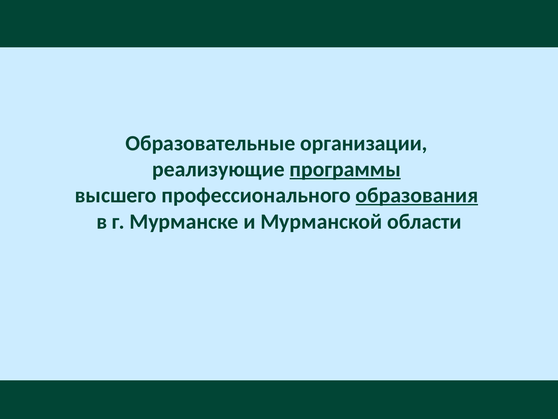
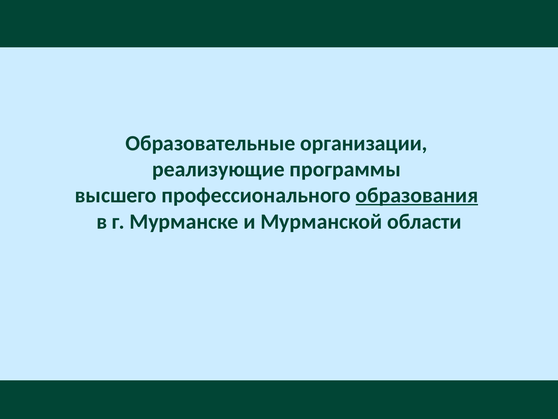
программы underline: present -> none (345, 169)
